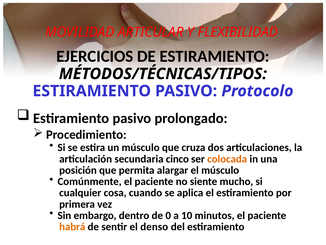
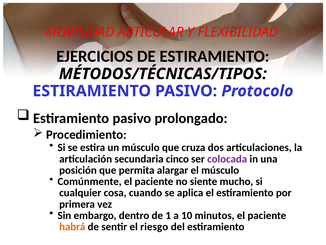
colocada colour: orange -> purple (227, 159)
0: 0 -> 1 (168, 215)
denso: denso -> riesgo (154, 226)
